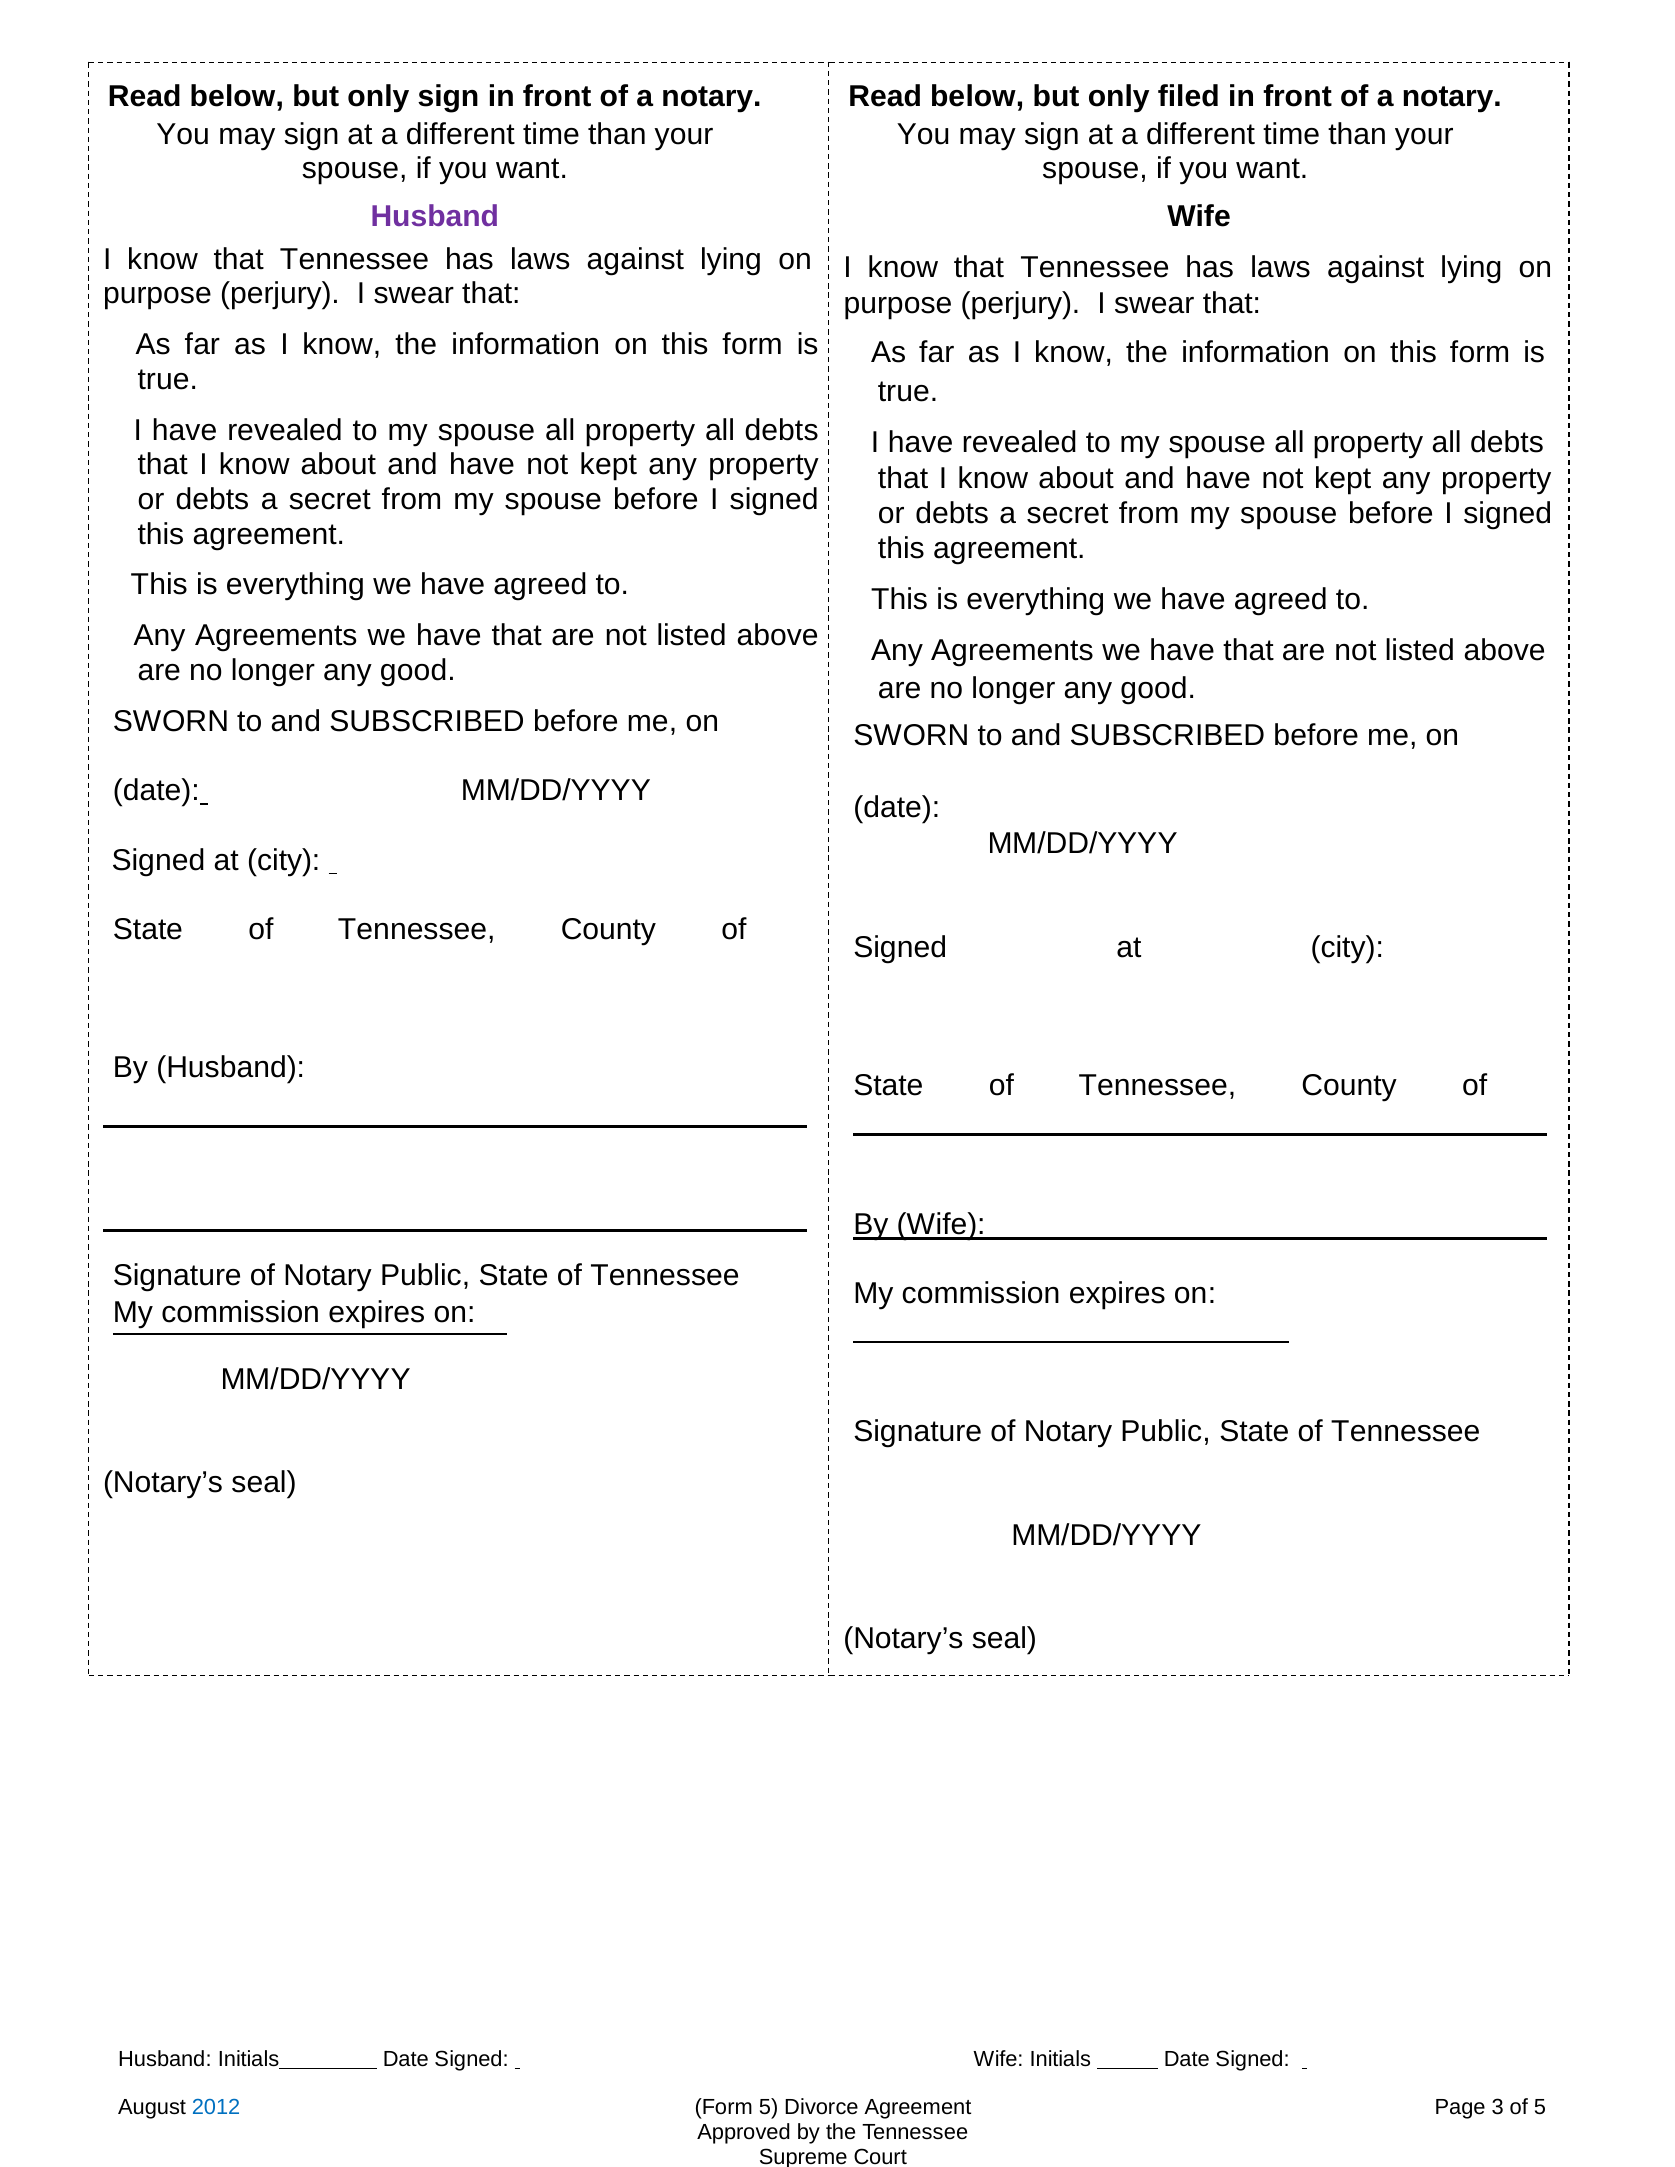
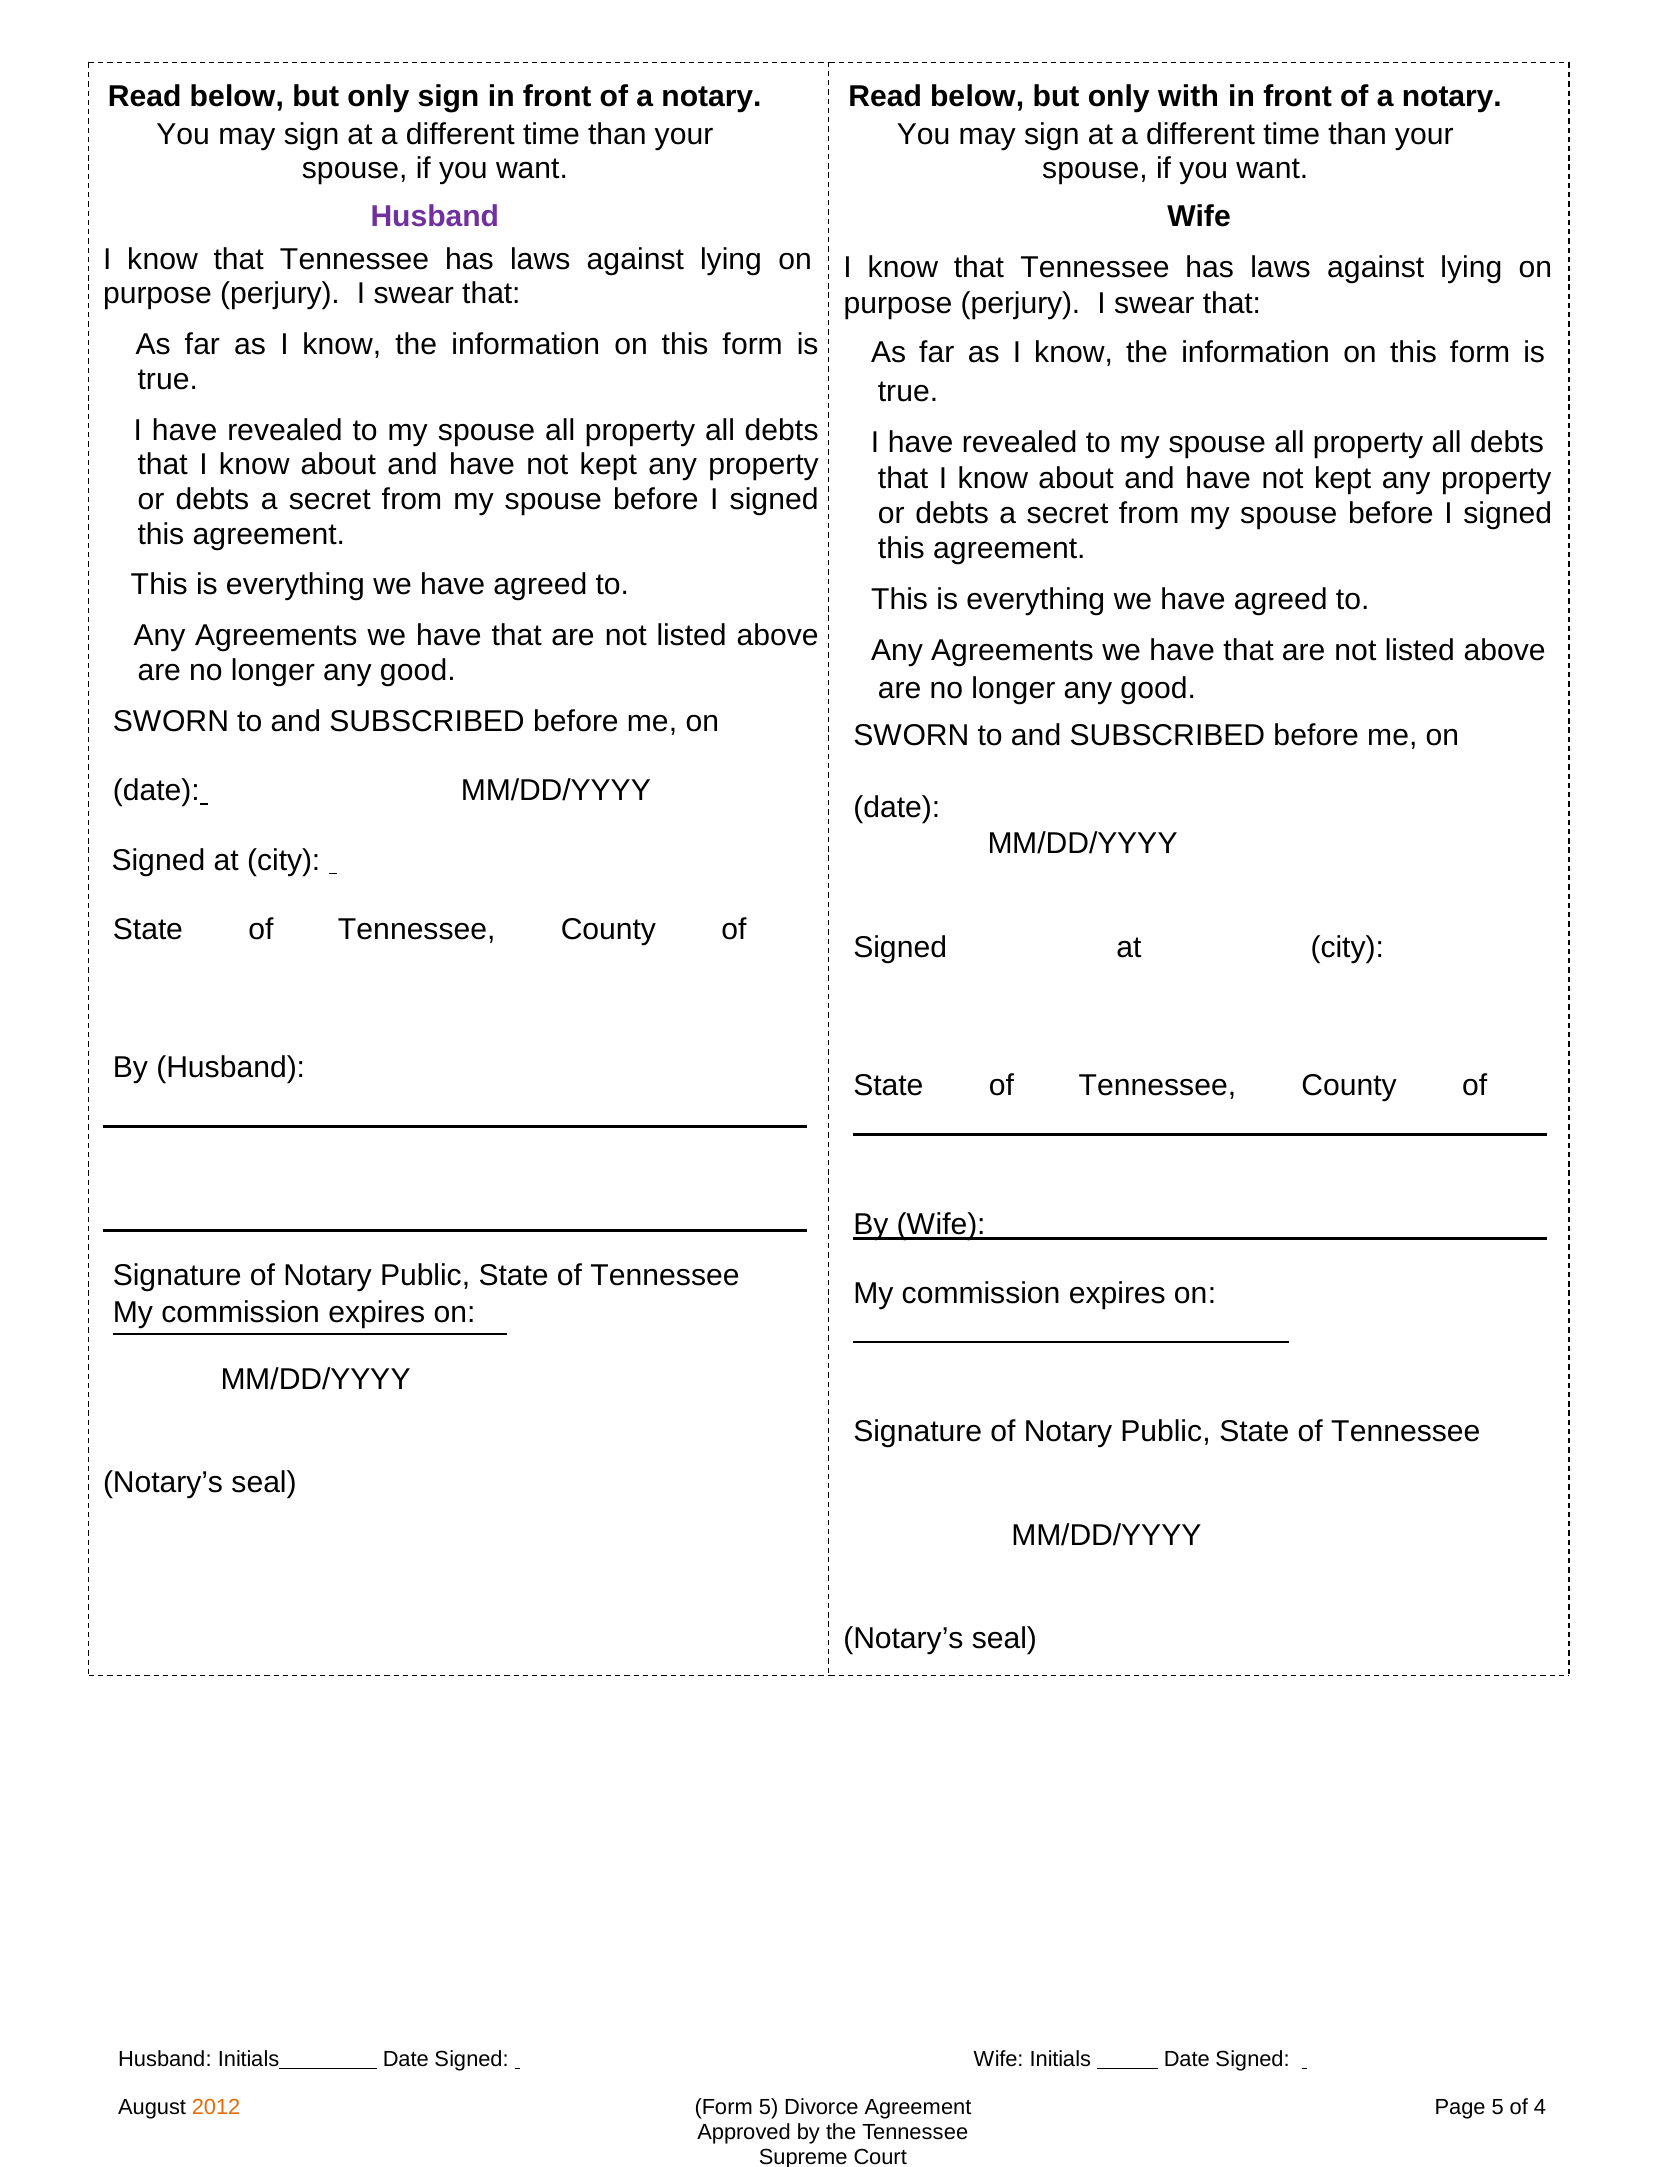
filed: filed -> with (1189, 96)
2012 colour: blue -> orange (216, 2108)
Page 3: 3 -> 5 (1498, 2108)
of 5: 5 -> 4 (1540, 2108)
